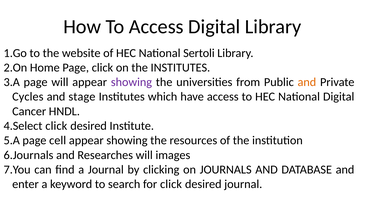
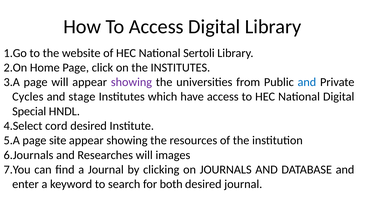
and colour: orange -> blue (307, 82)
Cancer: Cancer -> Special (29, 111)
click: click -> cord (56, 126)
cell: cell -> site (58, 141)
for click: click -> both (171, 184)
